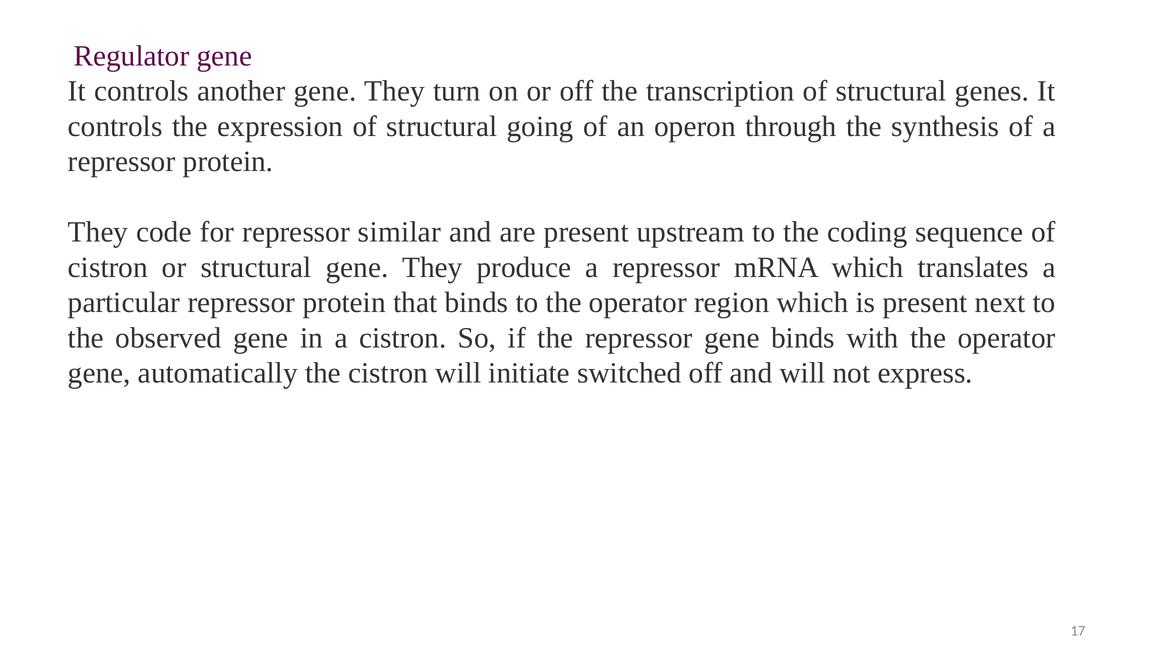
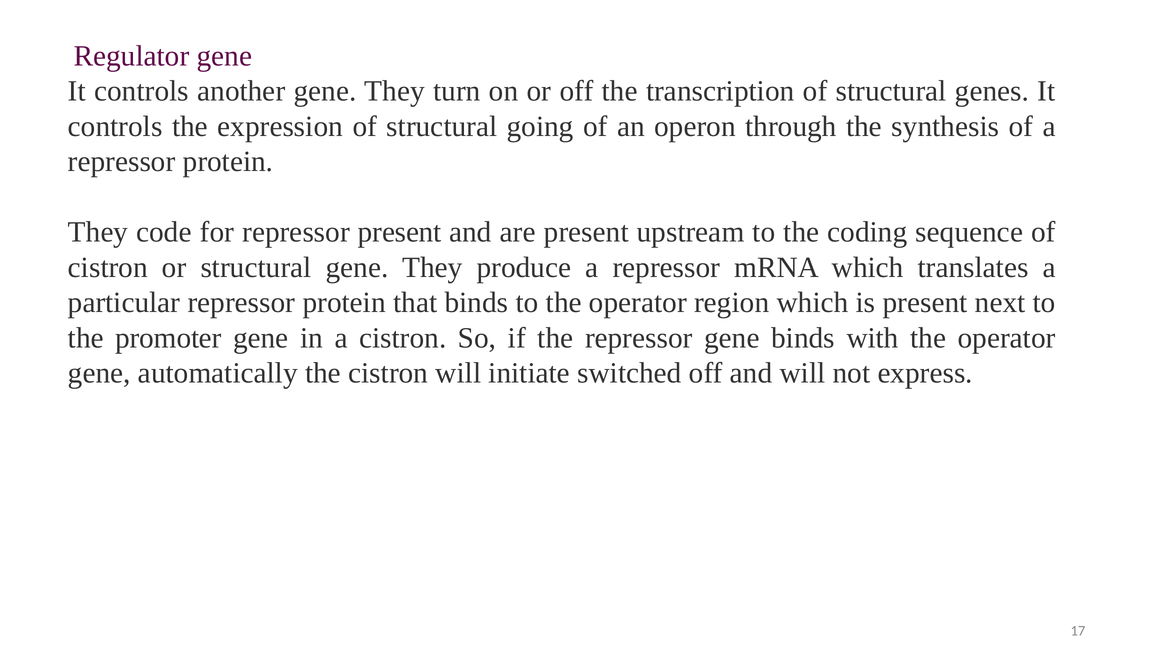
repressor similar: similar -> present (400, 232)
observed: observed -> promoter (168, 338)
